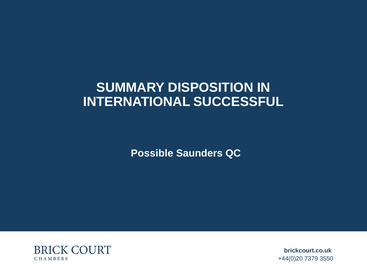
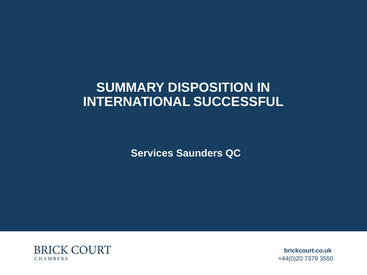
Possible: Possible -> Services (152, 153)
